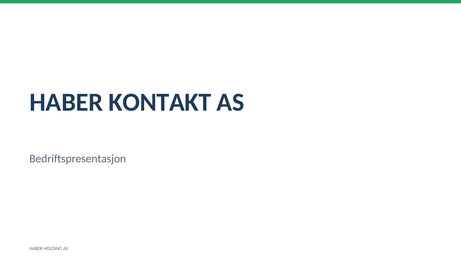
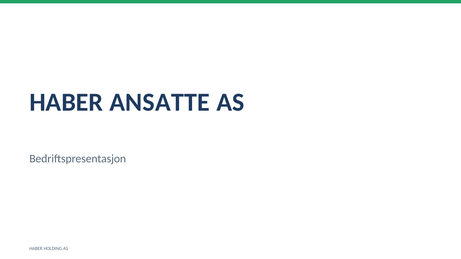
KONTAKT: KONTAKT -> ANSATTE (160, 102)
